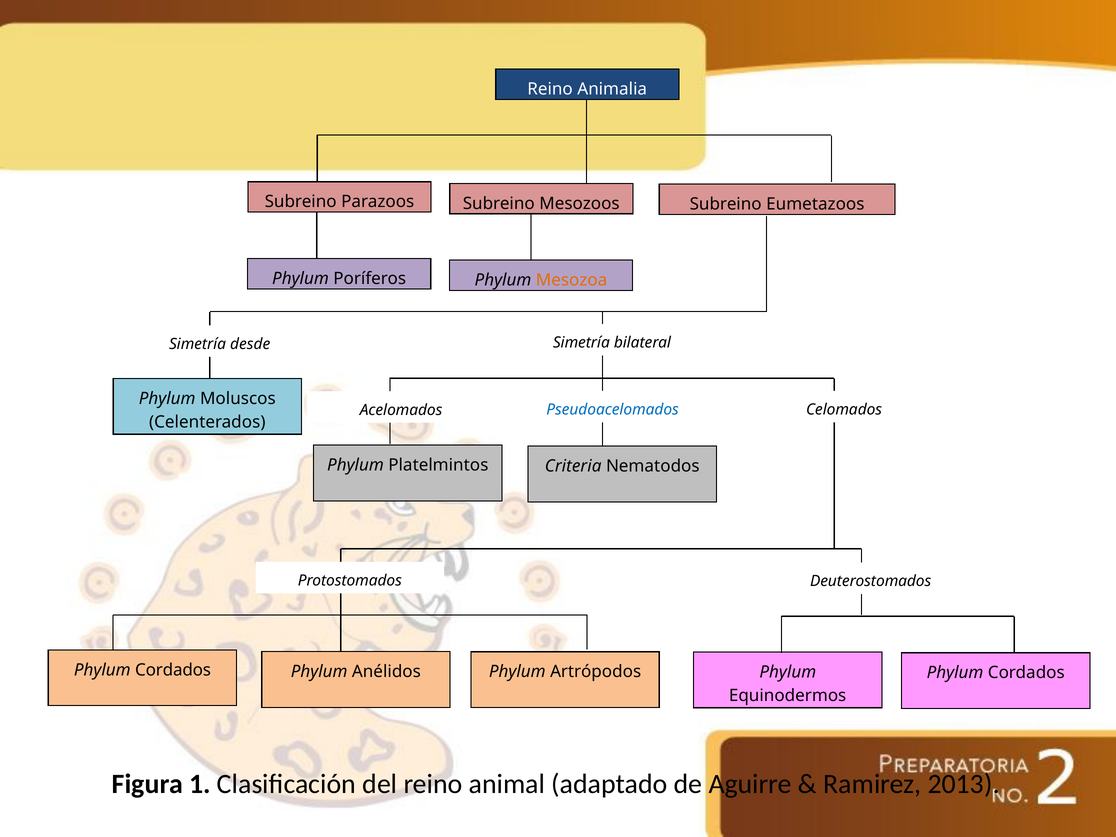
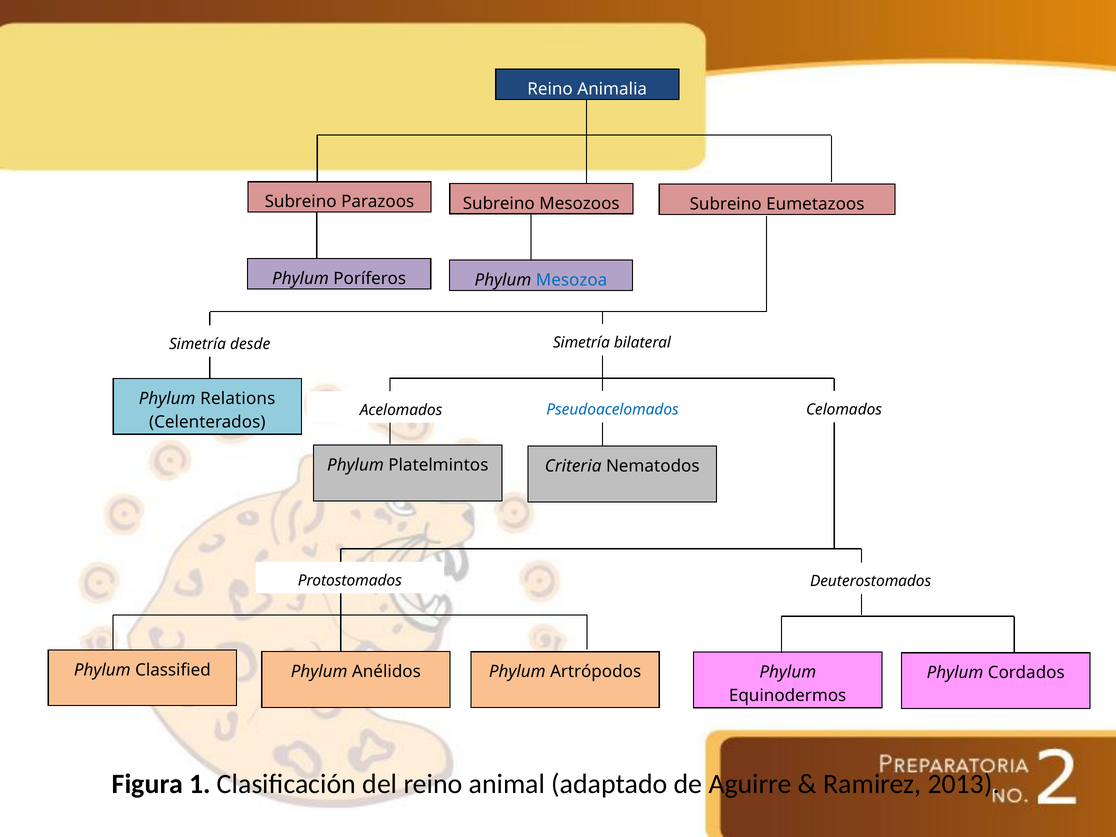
Mesozoa colour: orange -> blue (572, 280)
Moluscos: Moluscos -> Relations (238, 399)
Cordados: Cordados -> Classified (173, 670)
